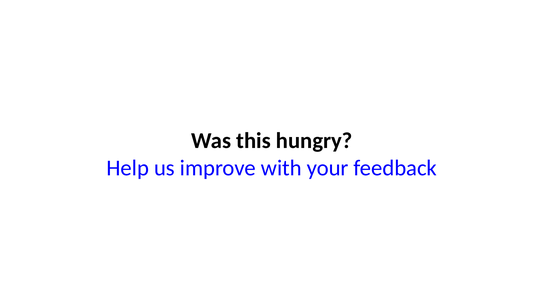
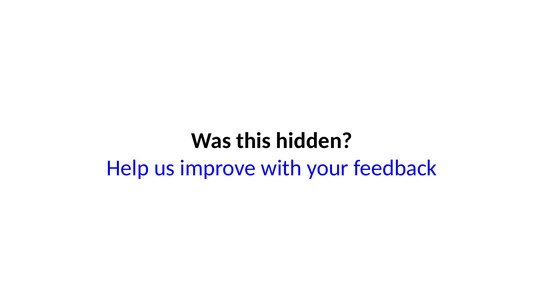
hungry: hungry -> hidden (314, 141)
